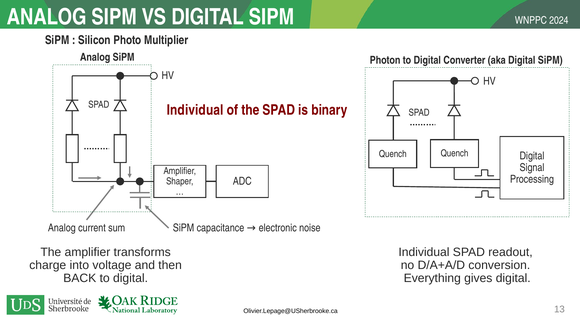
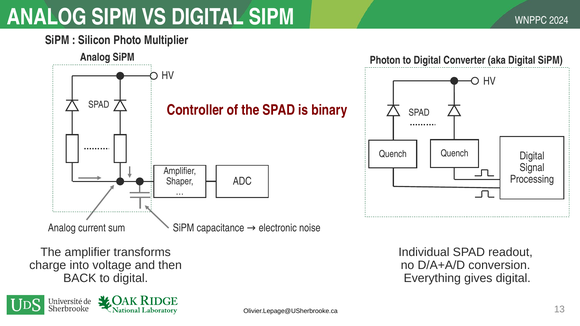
Individual: Individual -> Controller (195, 110)
